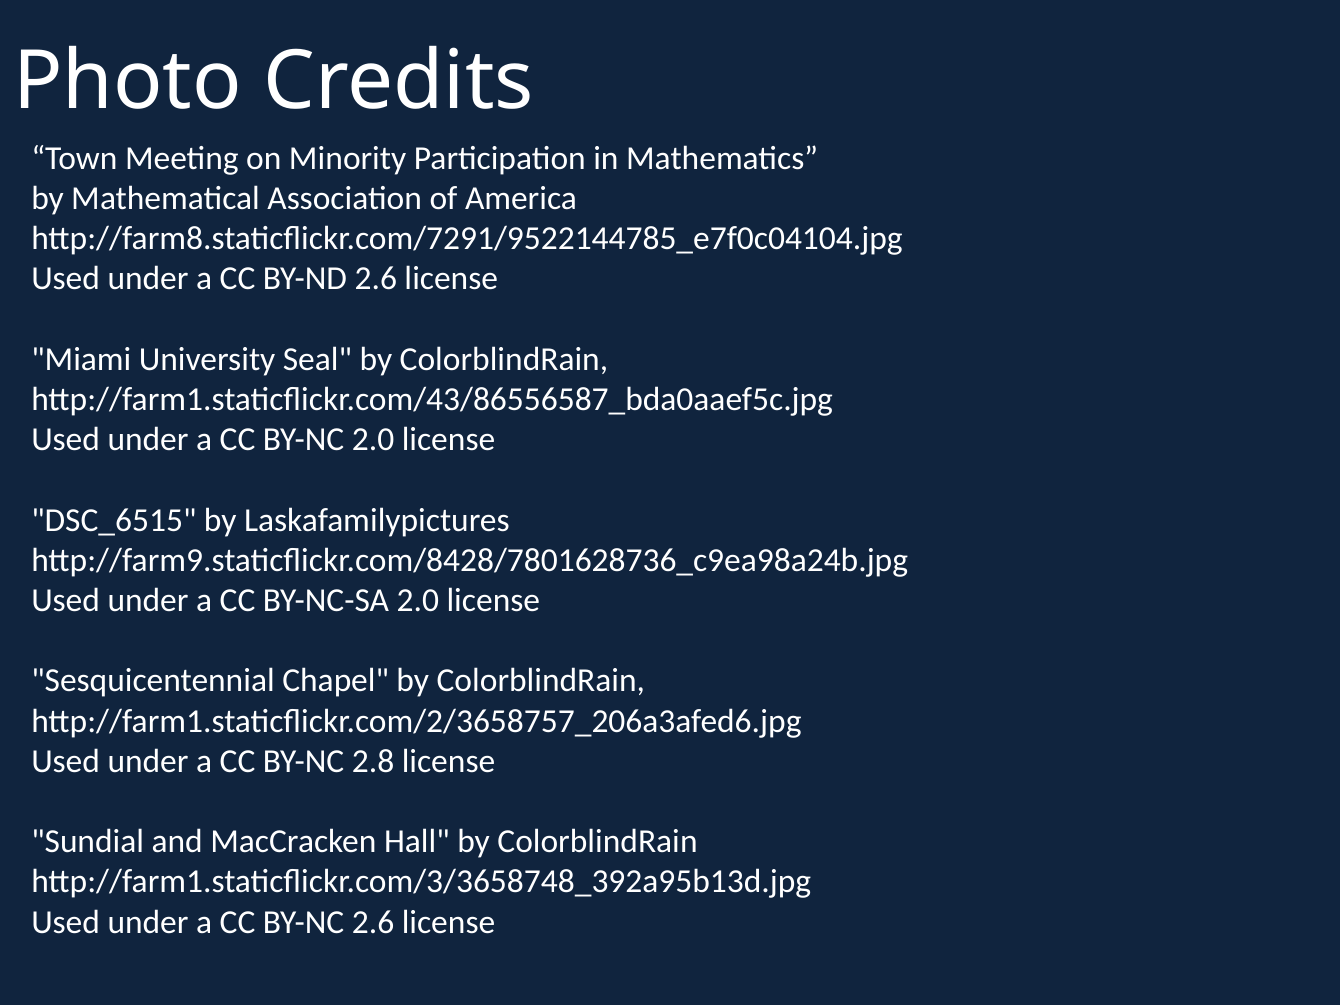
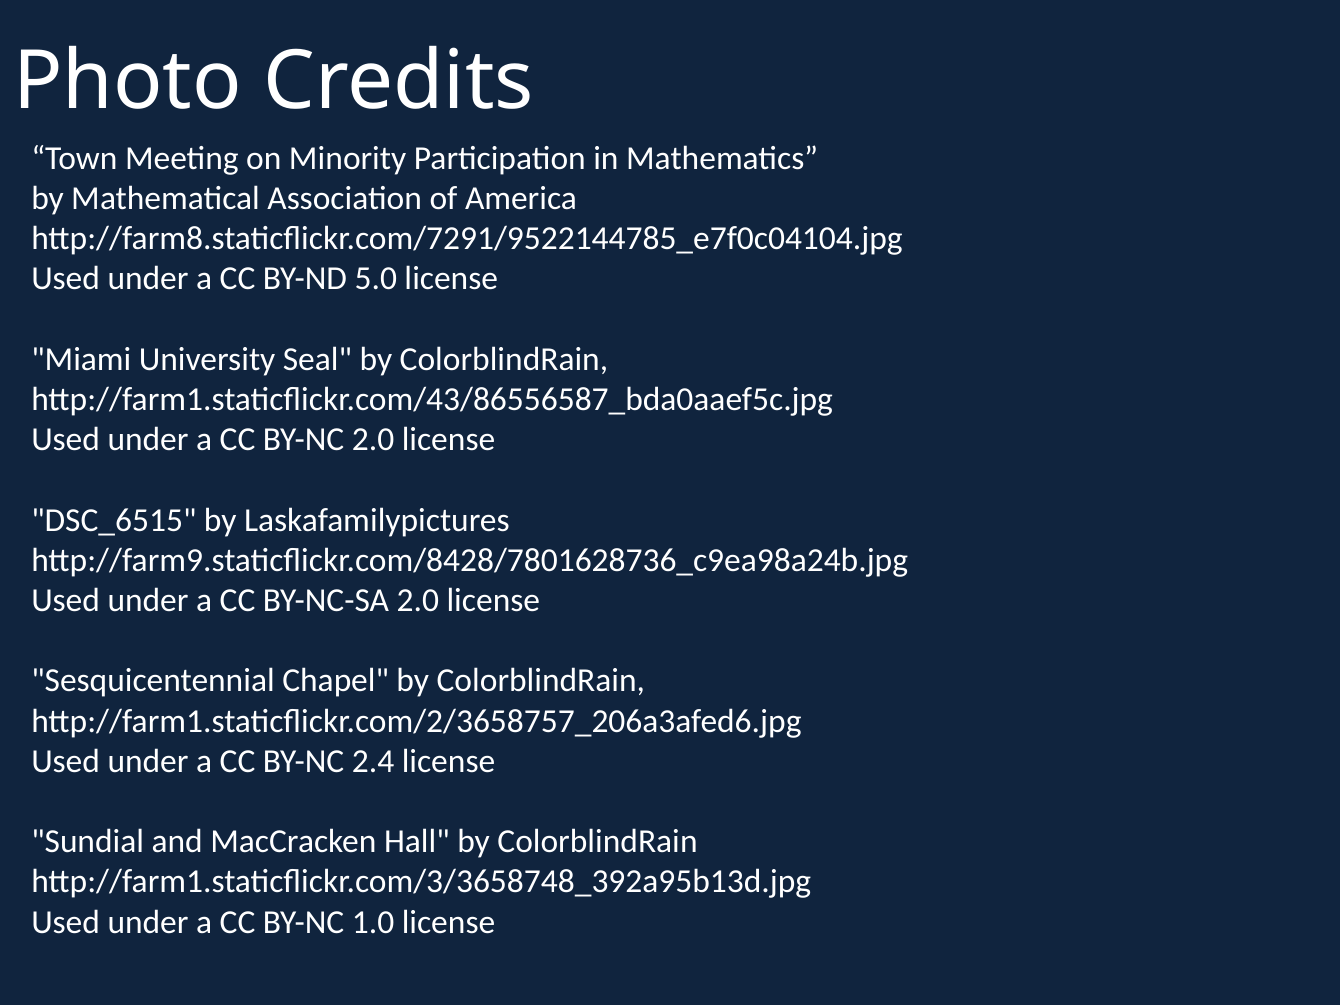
BY-ND 2.6: 2.6 -> 5.0 (376, 279)
2.8: 2.8 -> 2.4 (373, 761)
BY-NC 2.6: 2.6 -> 1.0 (373, 922)
